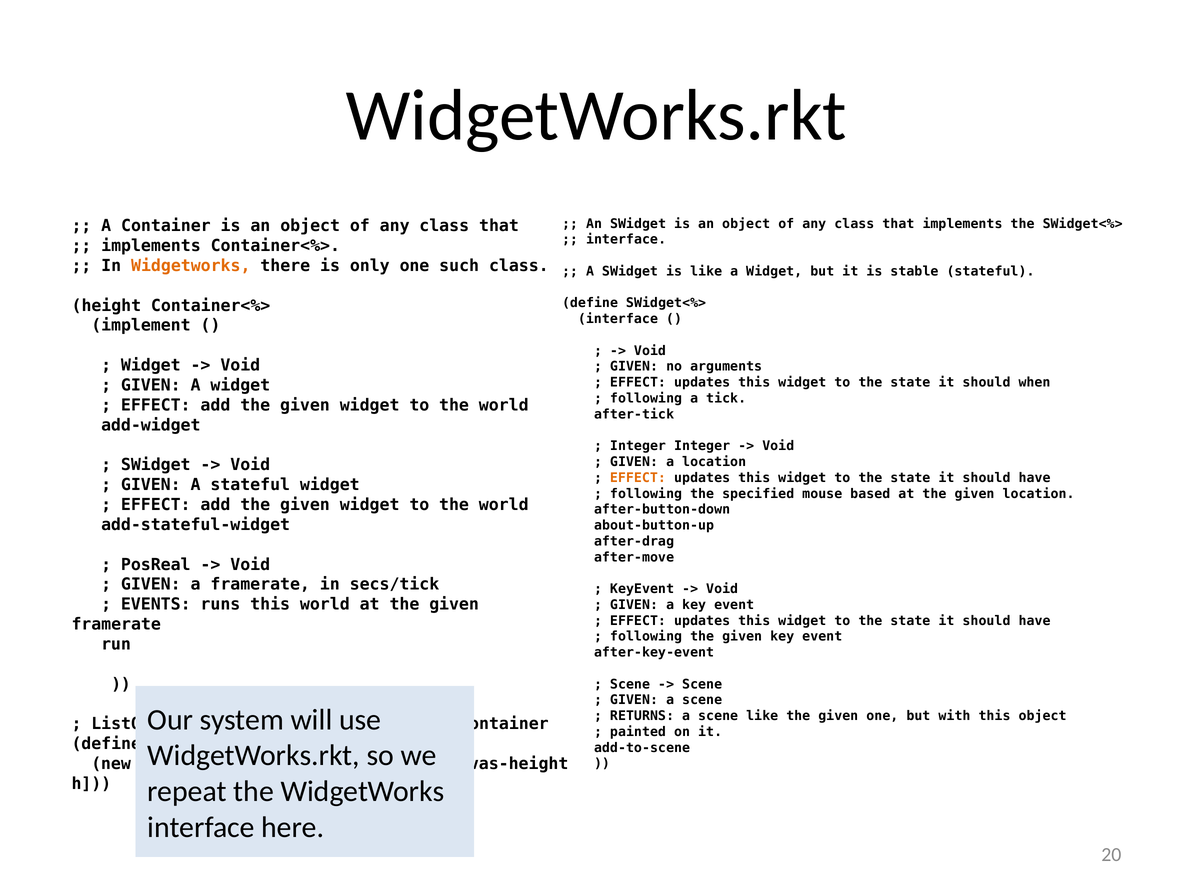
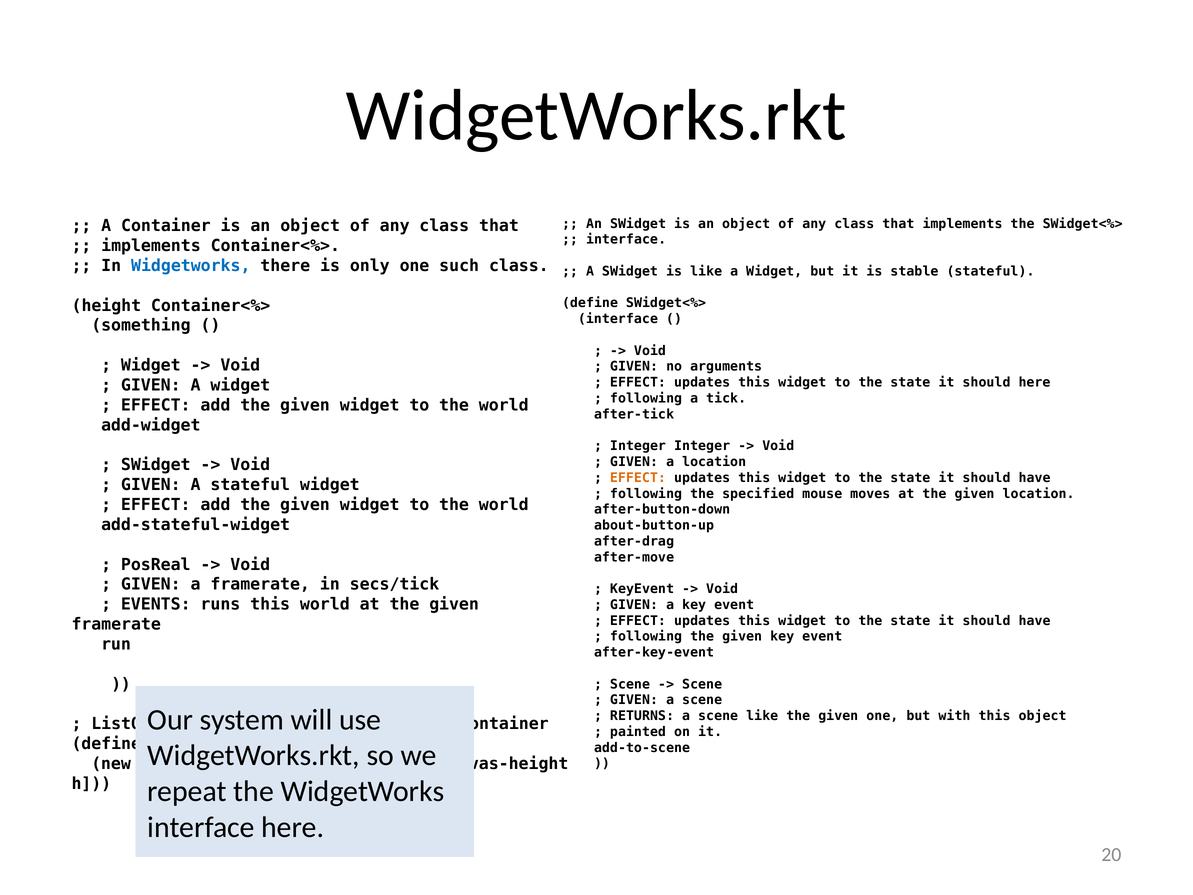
Widgetworks colour: orange -> blue (191, 266)
implement: implement -> something (141, 325)
should when: when -> here (1034, 382)
based: based -> moves (870, 493)
